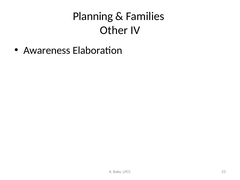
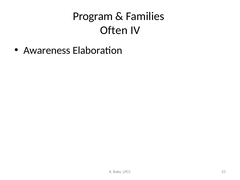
Planning: Planning -> Program (93, 16)
Other: Other -> Often (114, 30)
